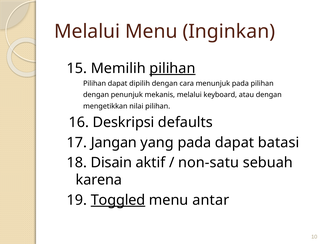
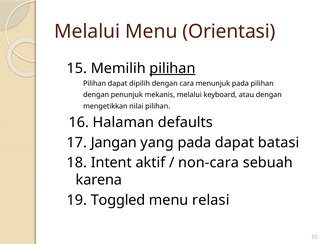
Inginkan: Inginkan -> Orientasi (229, 31)
Deskripsi: Deskripsi -> Halaman (123, 122)
Disain: Disain -> Intent (111, 162)
non-satu: non-satu -> non-cara (209, 162)
Toggled underline: present -> none (118, 200)
antar: antar -> relasi (211, 200)
